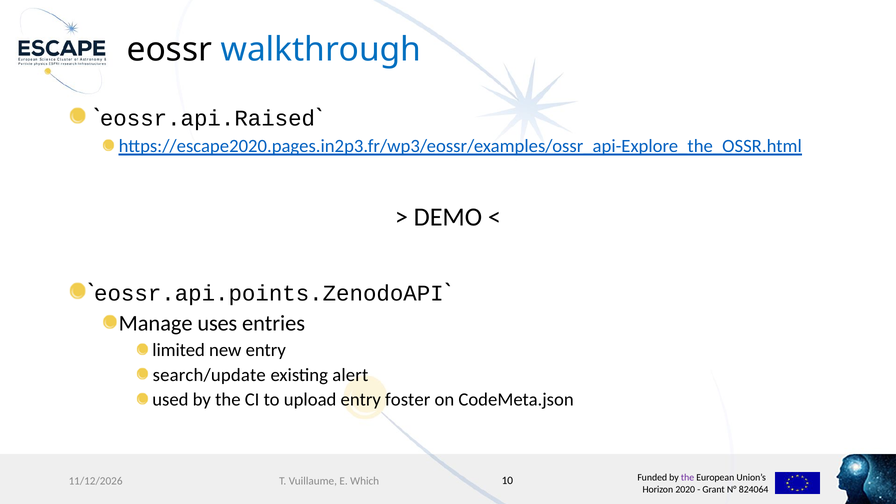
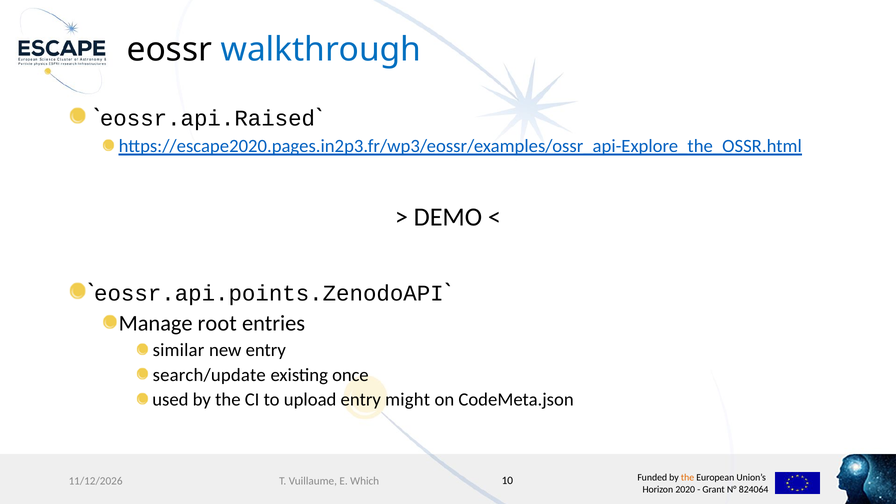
uses: uses -> root (217, 323)
limited: limited -> similar (178, 350)
alert: alert -> once (350, 375)
foster: foster -> might (408, 400)
the colour: purple -> orange (688, 478)
